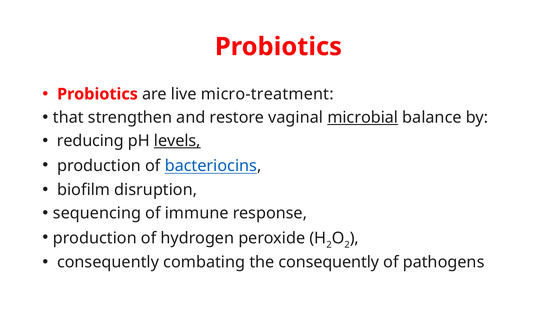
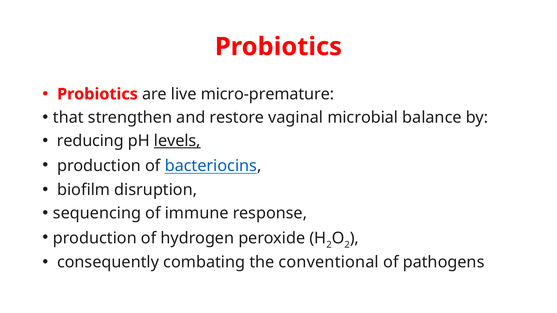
micro-treatment: micro-treatment -> micro-premature (267, 94)
microbial underline: present -> none (363, 118)
the consequently: consequently -> conventional (329, 262)
